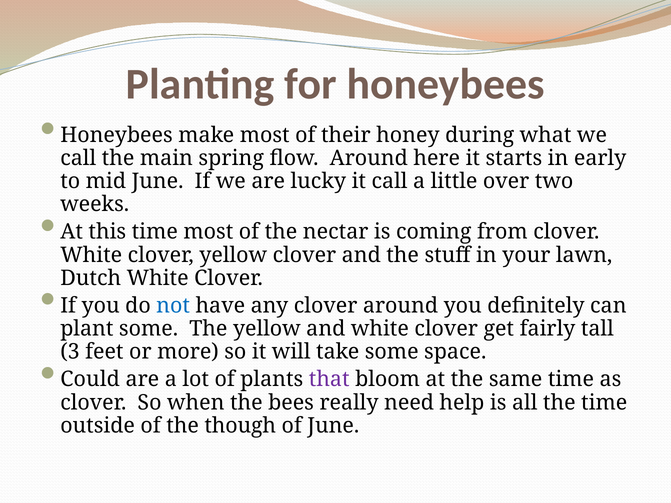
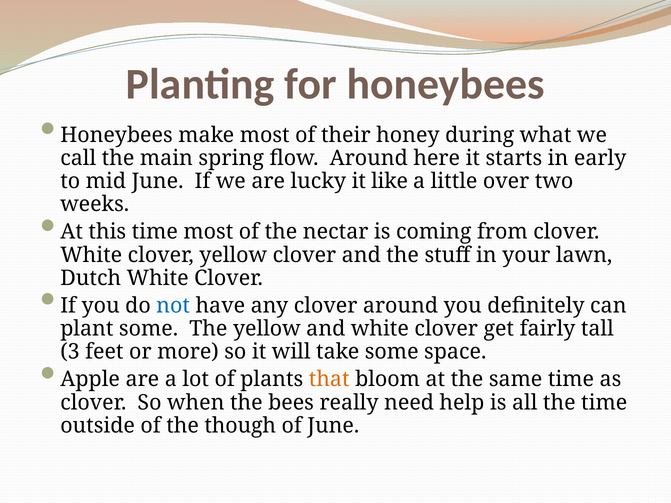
it call: call -> like (390, 181)
Could: Could -> Apple (90, 379)
that colour: purple -> orange (329, 379)
